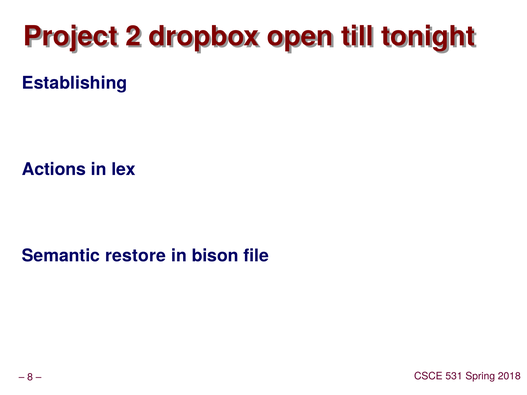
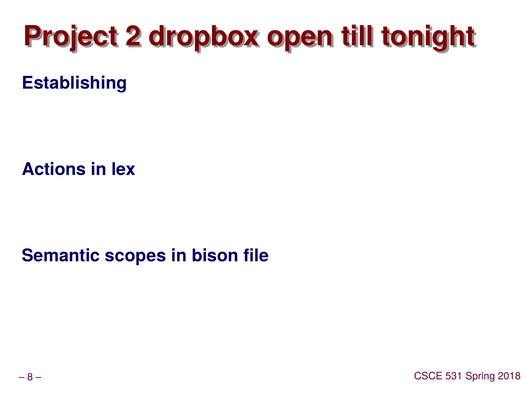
restore: restore -> scopes (136, 256)
